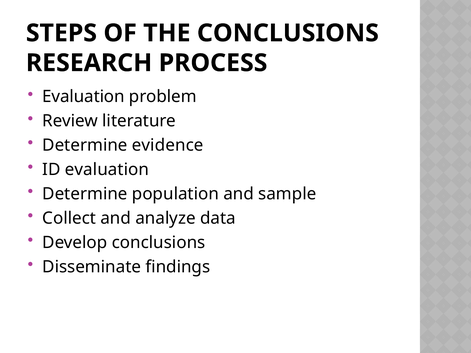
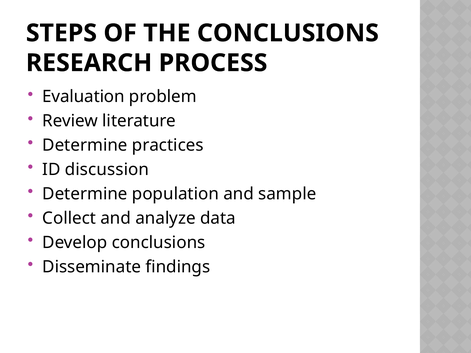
evidence: evidence -> practices (168, 145)
ID evaluation: evaluation -> discussion (107, 170)
